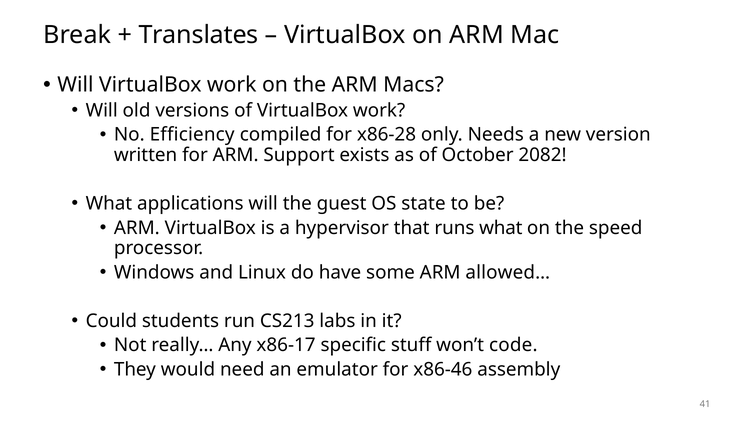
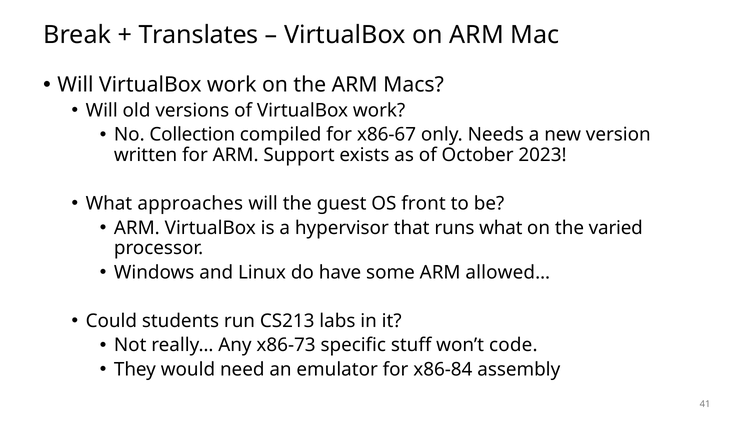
Efficiency: Efficiency -> Collection (192, 135)
x86-28: x86-28 -> x86-67 (386, 135)
2082: 2082 -> 2023 (543, 155)
applications: applications -> approaches (190, 204)
state: state -> front (424, 204)
speed: speed -> varied (616, 228)
x86-17: x86-17 -> x86-73 (286, 345)
x86-46: x86-46 -> x86-84 (443, 370)
